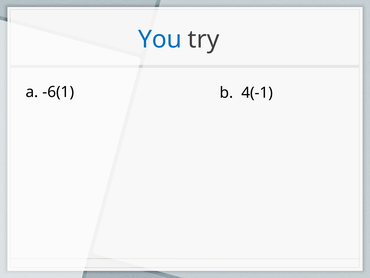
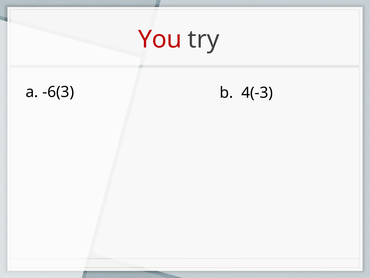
You colour: blue -> red (160, 39)
-6(1: -6(1 -> -6(3 (58, 92)
4(-1: 4(-1 -> 4(-3 (257, 93)
